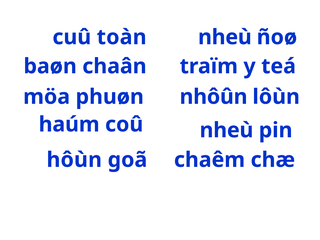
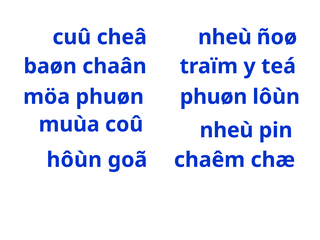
toàn: toàn -> cheâ (122, 37)
nhôûn: nhôûn -> phuøn (214, 97)
haúm: haúm -> muùa (69, 124)
